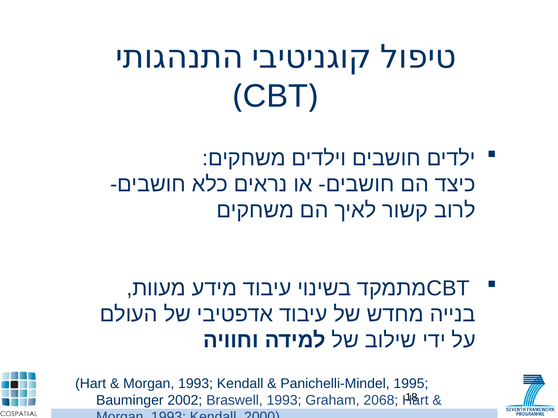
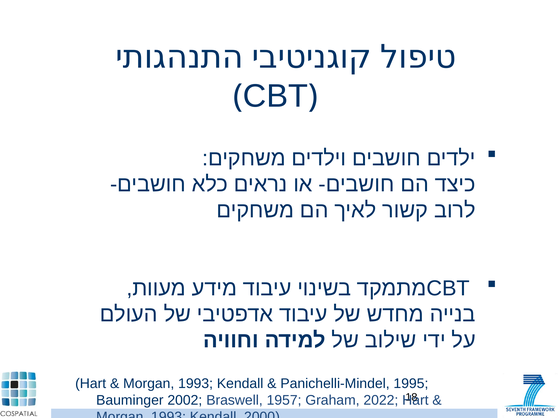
Braswell 1993: 1993 -> 1957 (284, 401)
2068: 2068 -> 2022 (381, 401)
